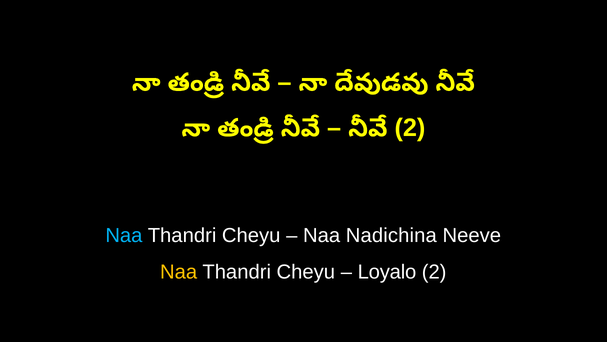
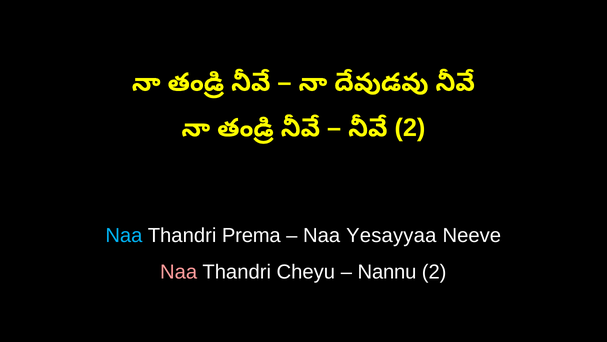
Cheyu: Cheyu -> Prema (251, 235)
Nadichina: Nadichina -> Yesayyaa (391, 235)
Naa colour: yellow -> pink (179, 272)
Loyalo: Loyalo -> Nannu (387, 272)
